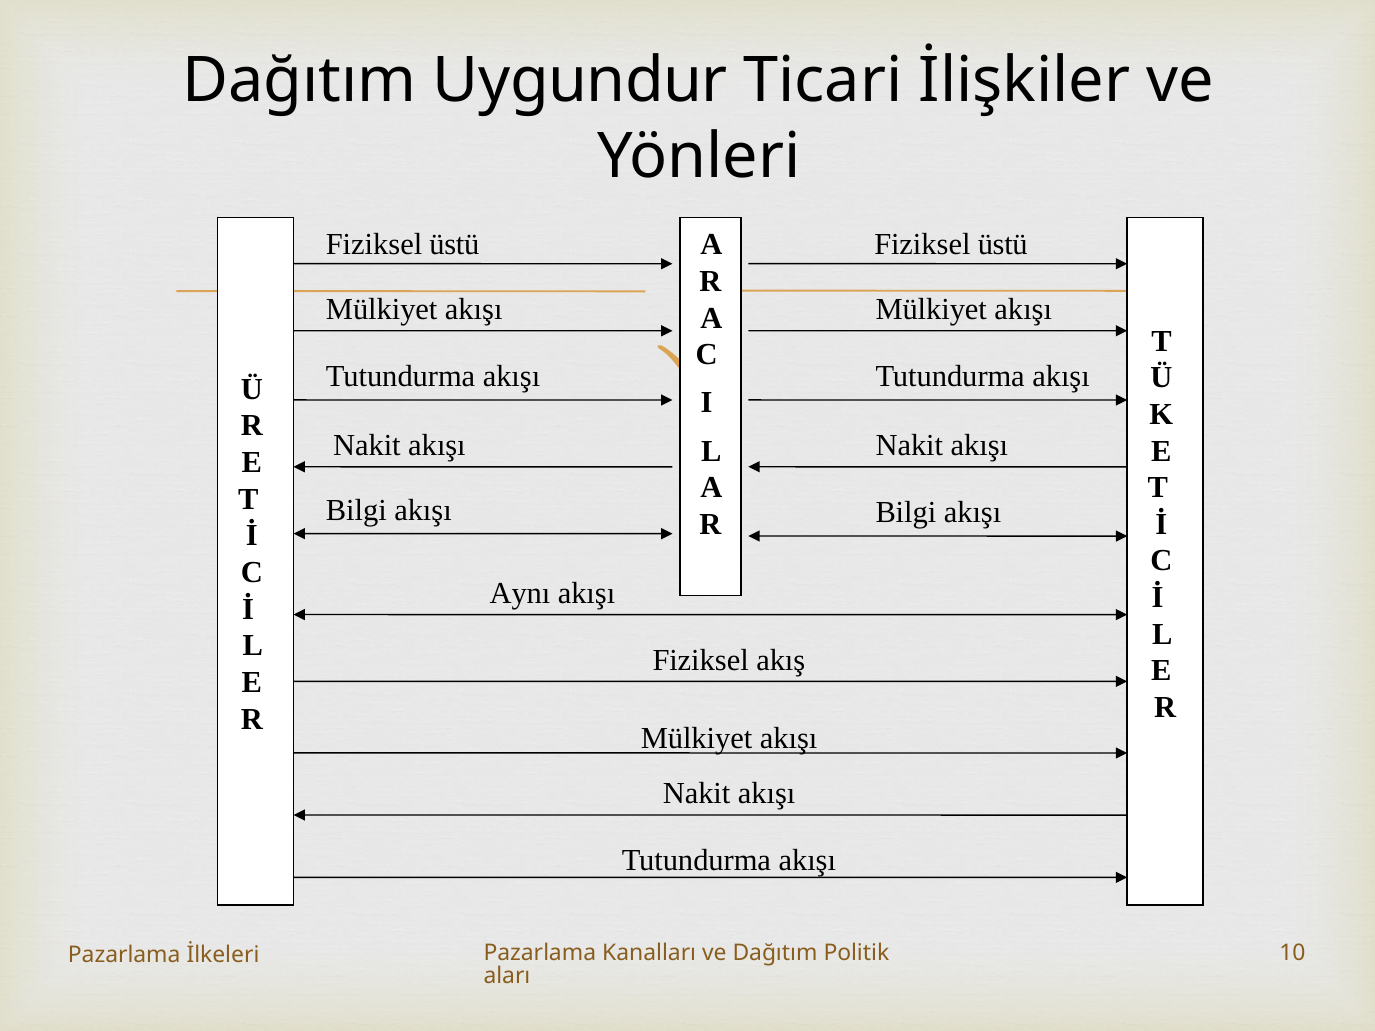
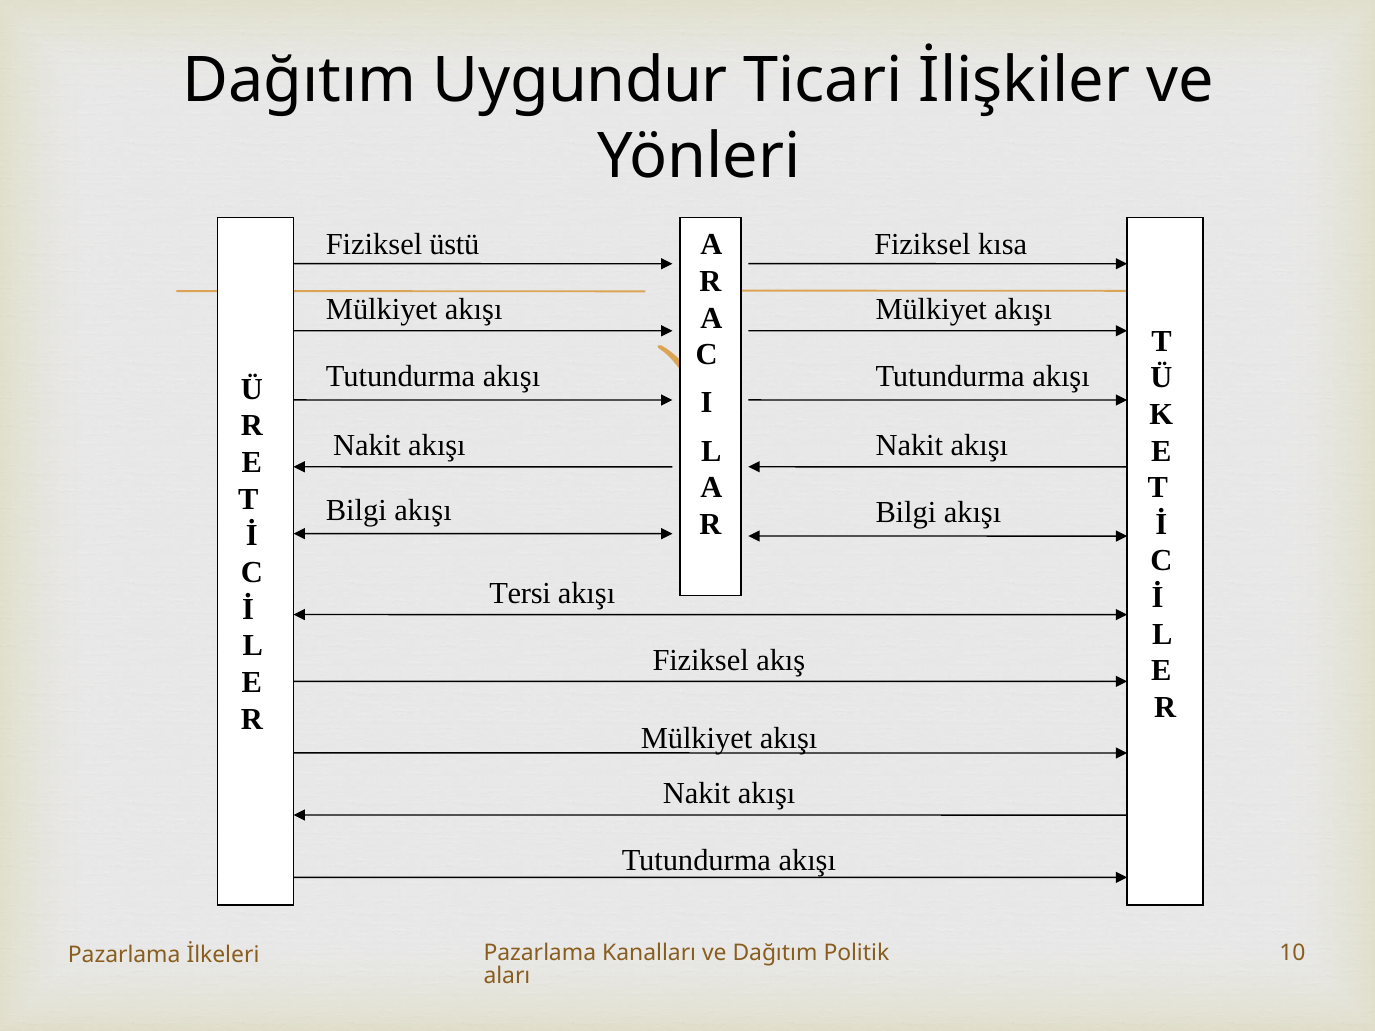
üstü: üstü -> kısa (1003, 245)
Aynı: Aynı -> Tersi (520, 593)
